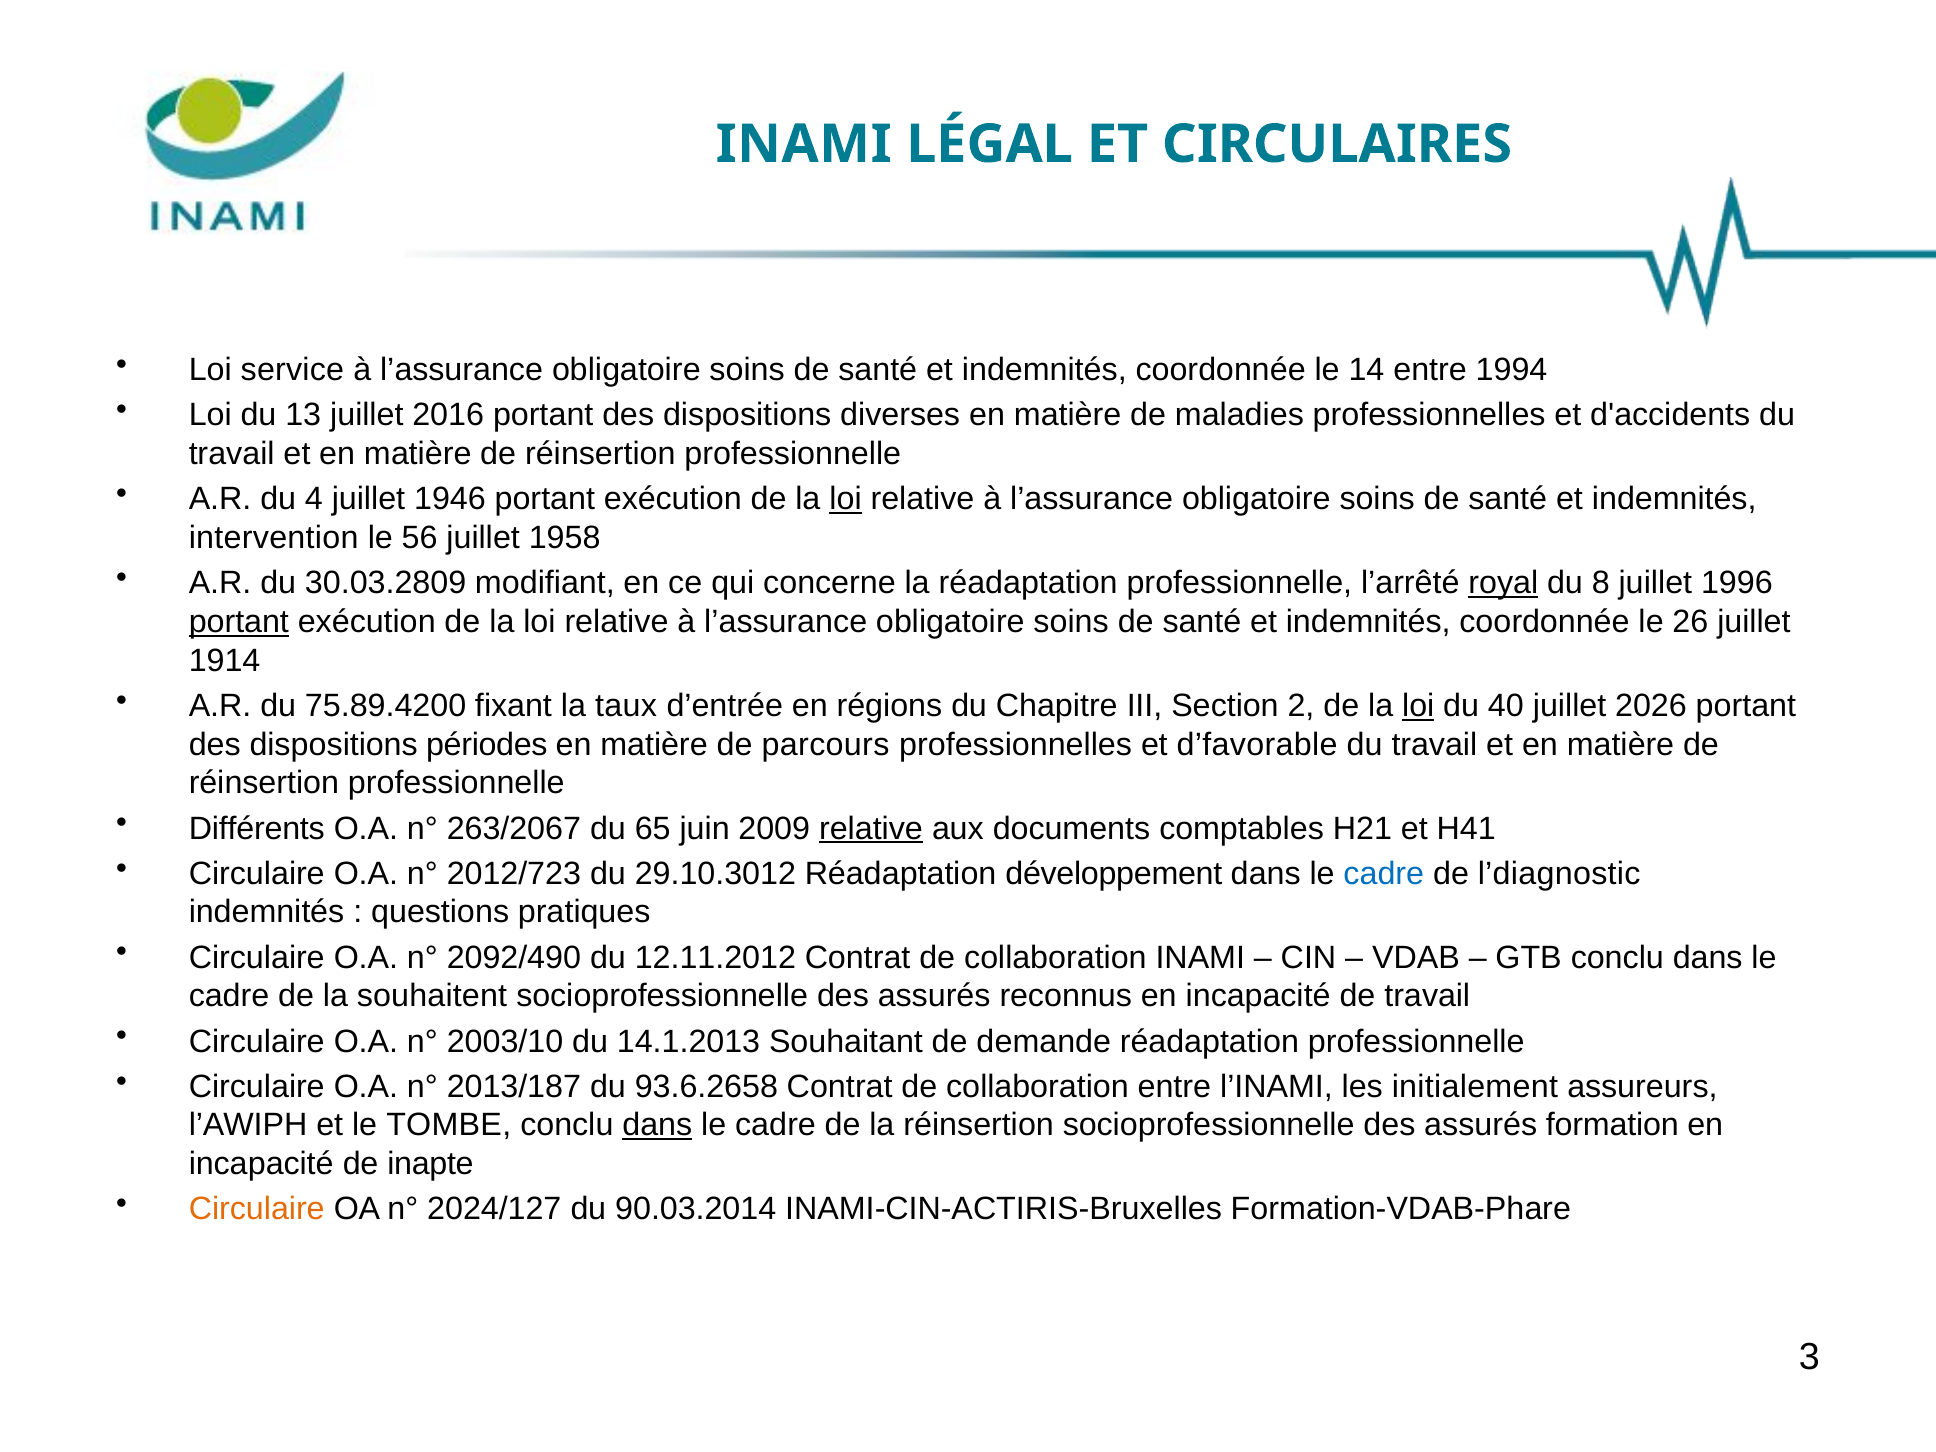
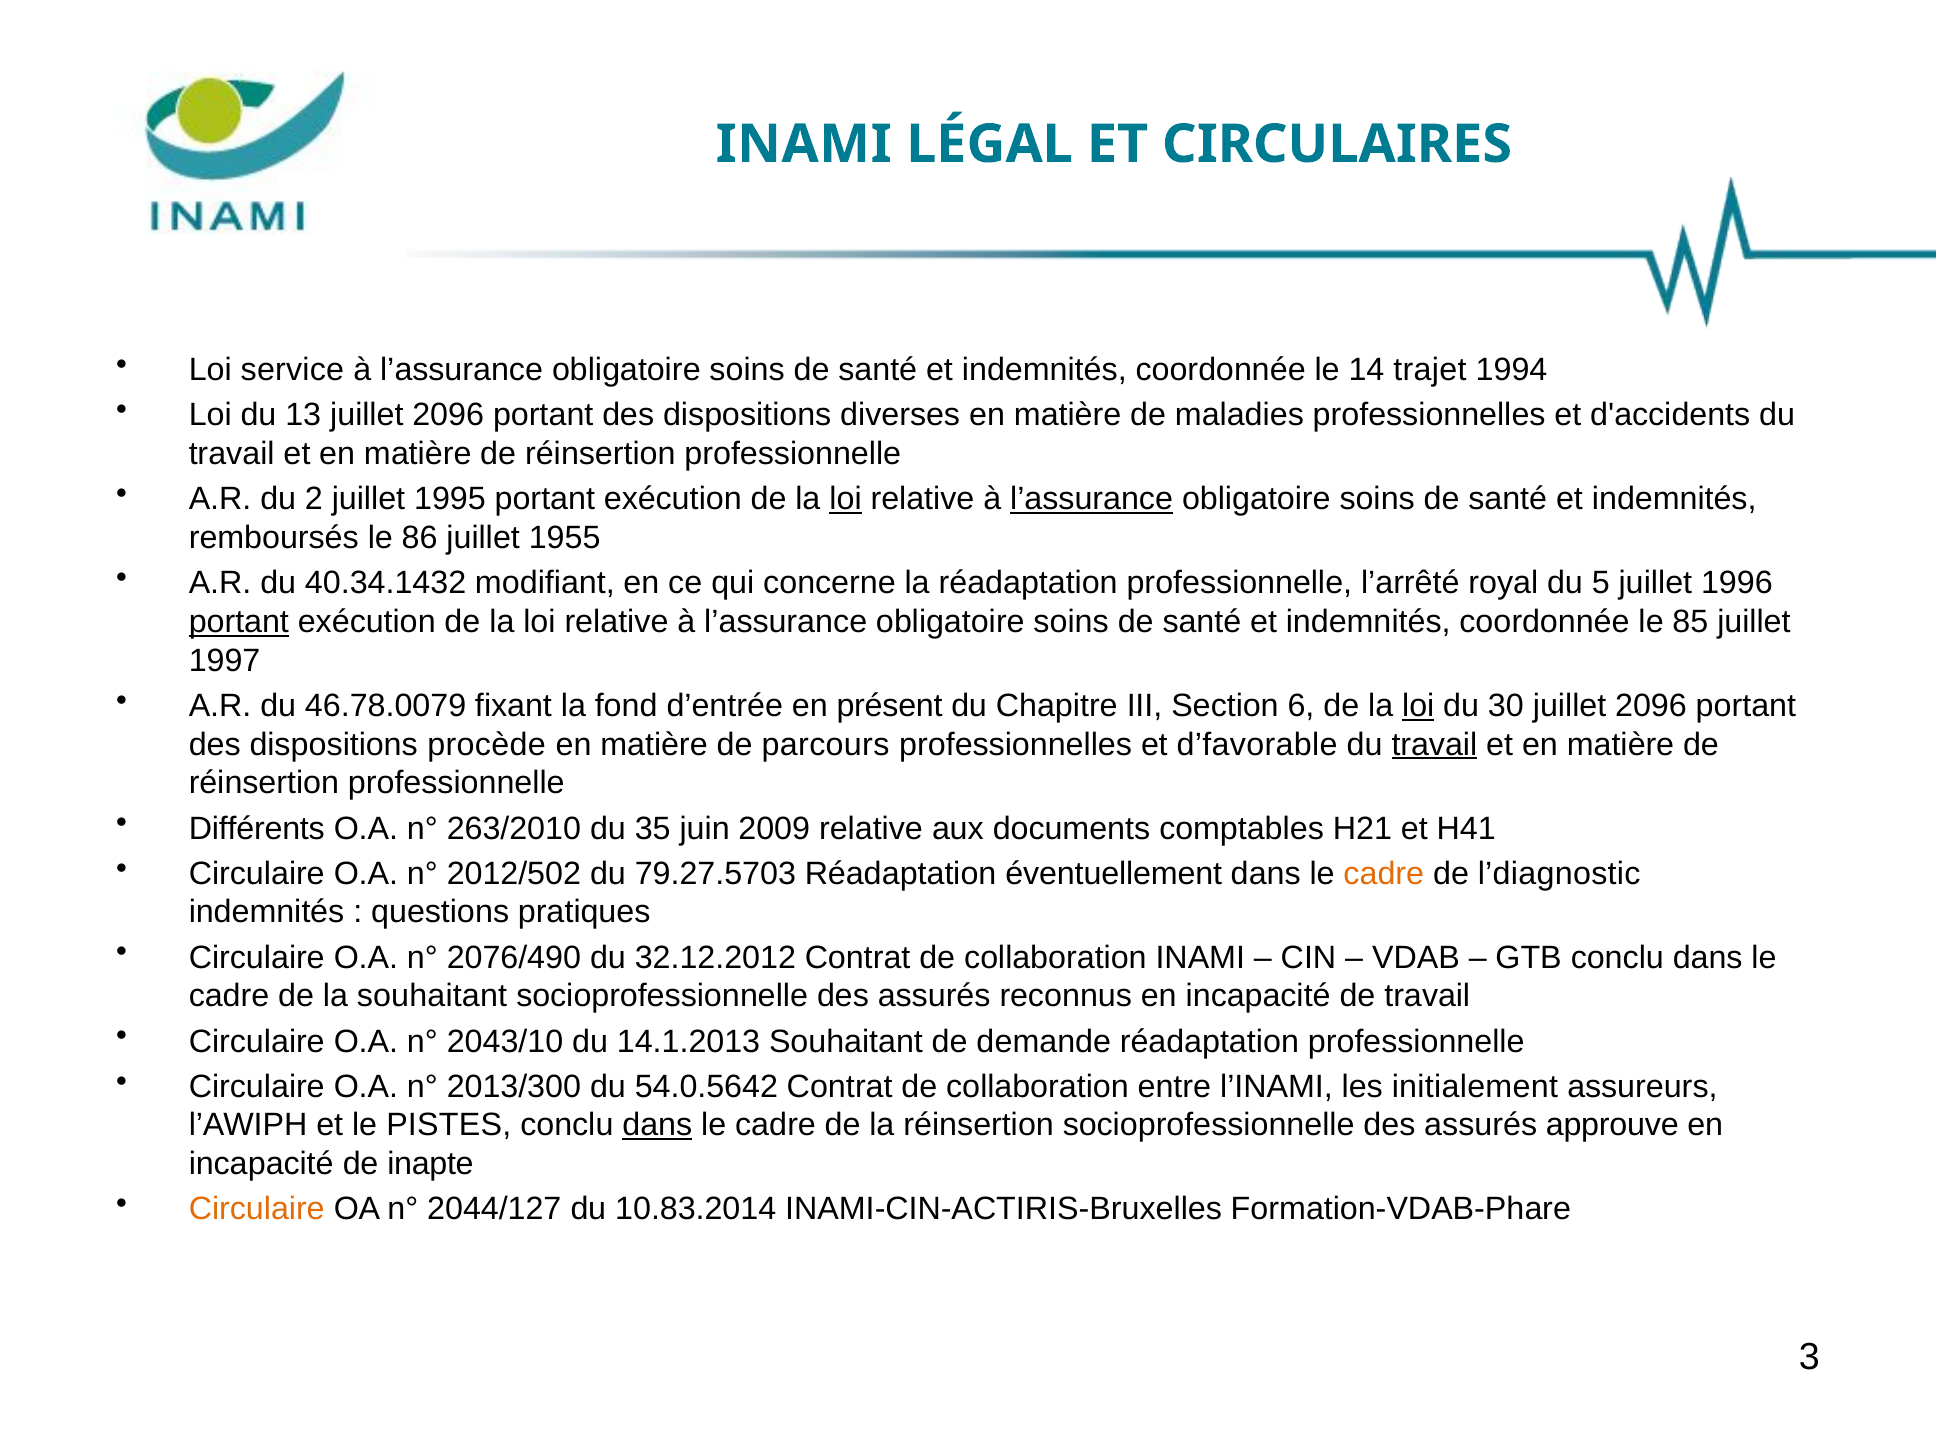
14 entre: entre -> trajet (1430, 370)
13 juillet 2016: 2016 -> 2096 (448, 415)
4: 4 -> 2 (314, 499)
1946: 1946 -> 1995 (450, 499)
l’assurance underline: none -> present (1092, 499)
intervention: intervention -> remboursés (274, 538)
56: 56 -> 86 (420, 538)
1958: 1958 -> 1955 (565, 538)
30.03.2809: 30.03.2809 -> 40.34.1432 (386, 583)
royal underline: present -> none (1503, 583)
8: 8 -> 5 (1601, 583)
26: 26 -> 85 (1690, 622)
1914: 1914 -> 1997 (225, 661)
75.89.4200: 75.89.4200 -> 46.78.0079 (386, 706)
taux: taux -> fond (626, 706)
régions: régions -> présent (890, 706)
2: 2 -> 6 (1301, 706)
40: 40 -> 30 (1506, 706)
2026: 2026 -> 2096 (1651, 706)
périodes: périodes -> procède (487, 744)
travail underline: none -> present (1434, 744)
263/2067: 263/2067 -> 263/2010 (514, 828)
65: 65 -> 35 (653, 828)
relative underline: present -> none (871, 828)
2012/723: 2012/723 -> 2012/502 (514, 874)
29.10.3012: 29.10.3012 -> 79.27.5703 (715, 874)
développement: développement -> éventuellement (1114, 874)
cadre colour: blue -> orange (1384, 874)
2092/490: 2092/490 -> 2076/490 (514, 958)
12.11.2012: 12.11.2012 -> 32.12.2012 (715, 958)
la souhaitent: souhaitent -> souhaitant (432, 996)
2003/10: 2003/10 -> 2043/10 (505, 1041)
2013/187: 2013/187 -> 2013/300 (514, 1087)
93.6.2658: 93.6.2658 -> 54.0.5642 (706, 1087)
TOMBE: TOMBE -> PISTES (449, 1125)
formation: formation -> approuve (1612, 1125)
2024/127: 2024/127 -> 2044/127 (494, 1209)
90.03.2014: 90.03.2014 -> 10.83.2014 (696, 1209)
